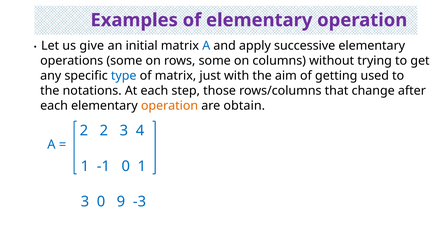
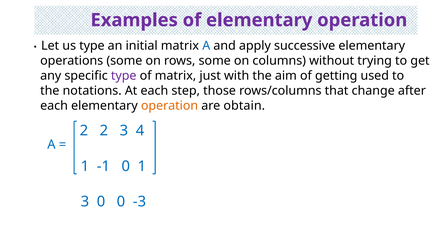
us give: give -> type (92, 46)
type colour: blue -> purple (124, 76)
0 9: 9 -> 0 (121, 202)
